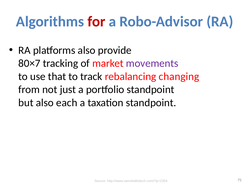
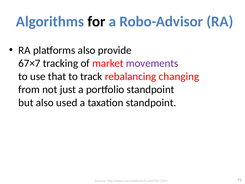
for colour: red -> black (96, 21)
80×7: 80×7 -> 67×7 (29, 63)
each: each -> used (67, 103)
